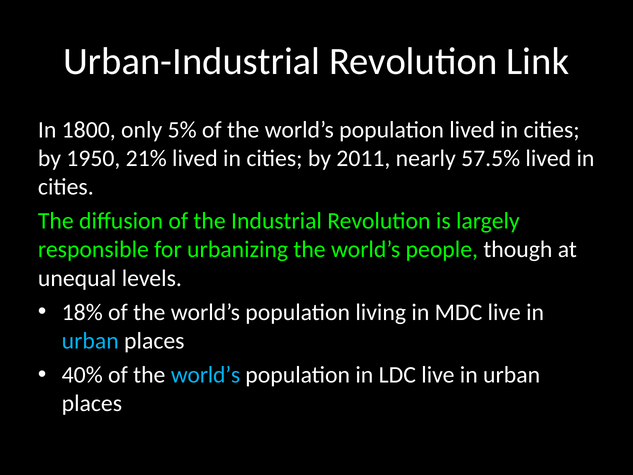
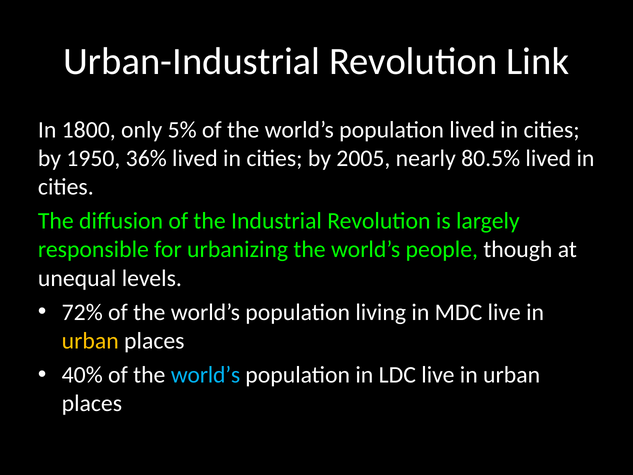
21%: 21% -> 36% (146, 158)
2011: 2011 -> 2005 (363, 158)
57.5%: 57.5% -> 80.5% (491, 158)
18%: 18% -> 72% (82, 312)
urban colour: light blue -> yellow (90, 341)
